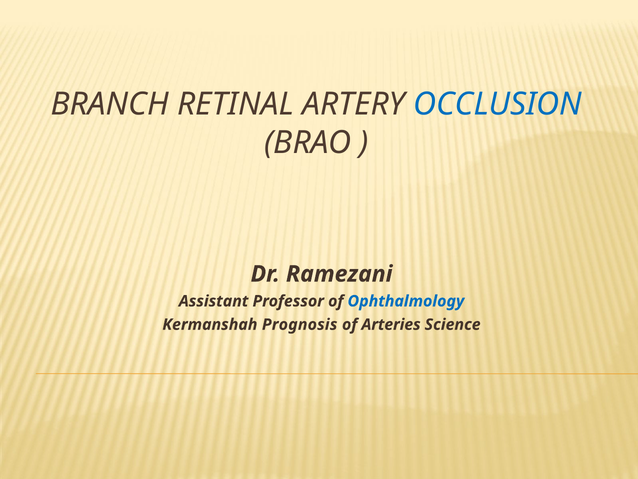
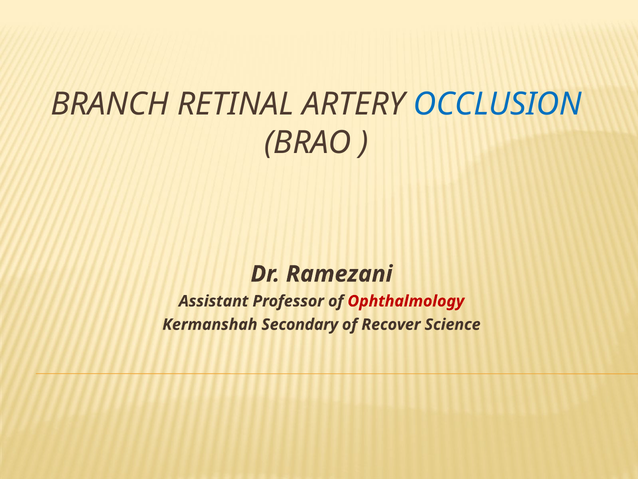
Ophthalmology colour: blue -> red (406, 301)
Prognosis: Prognosis -> Secondary (300, 324)
Arteries: Arteries -> Recover (391, 324)
